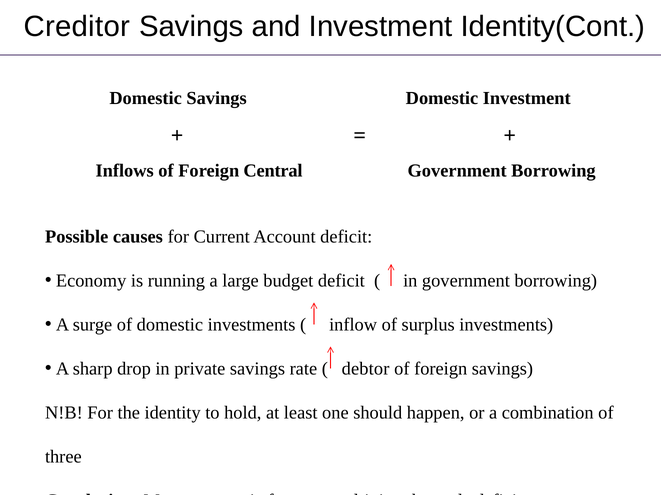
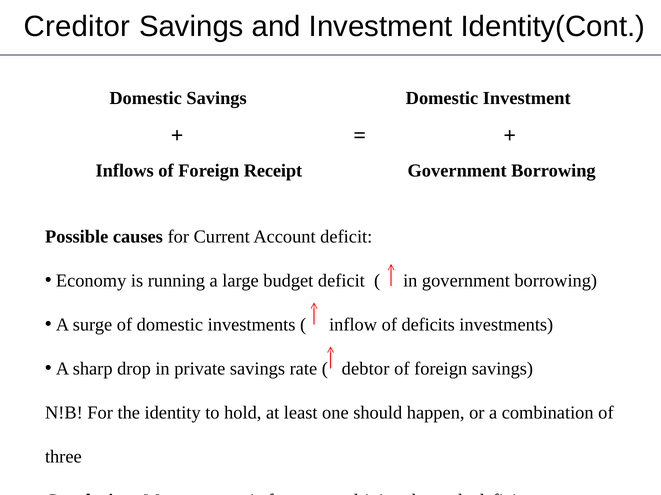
Central: Central -> Receipt (273, 171)
of surplus: surplus -> deficits (428, 325)
